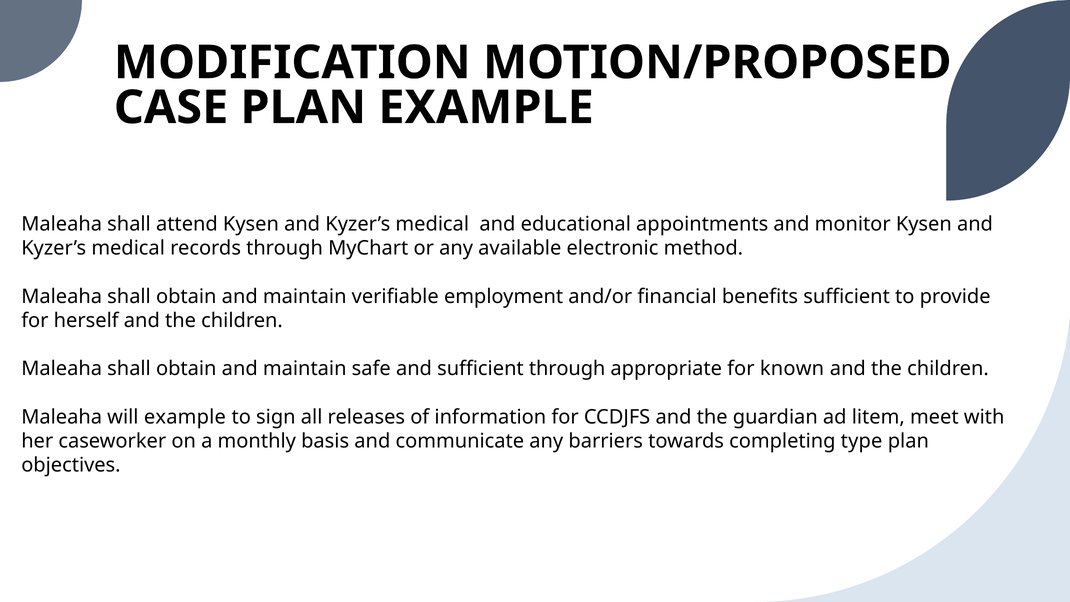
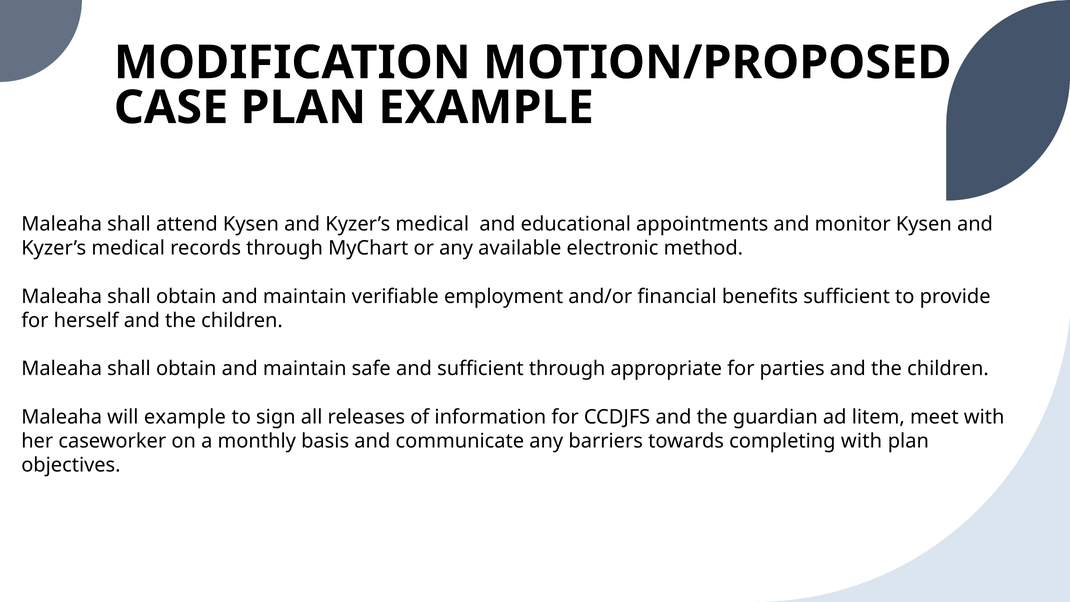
known: known -> parties (792, 369)
completing type: type -> with (862, 441)
